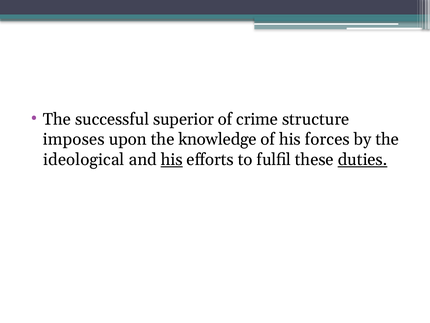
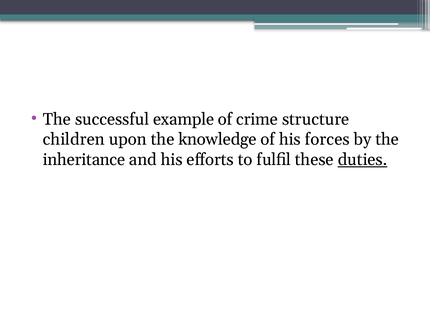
superior: superior -> example (184, 119)
imposes: imposes -> children (74, 139)
ideological: ideological -> inheritance (84, 159)
his underline: present -> none (172, 159)
